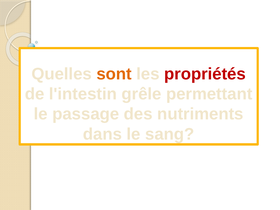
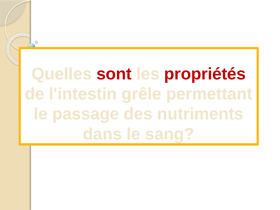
sont colour: orange -> red (114, 74)
